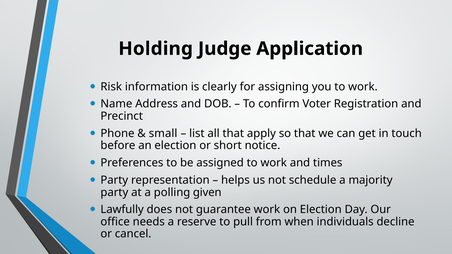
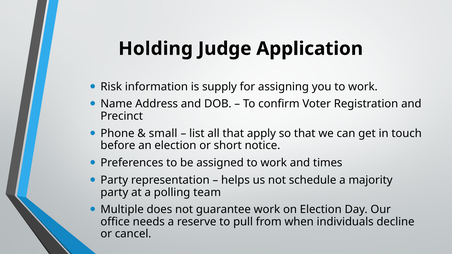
clearly: clearly -> supply (219, 87)
given: given -> team (207, 192)
Lawfully: Lawfully -> Multiple (122, 210)
